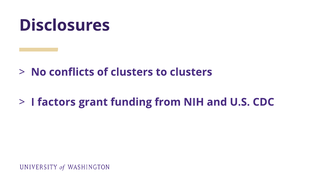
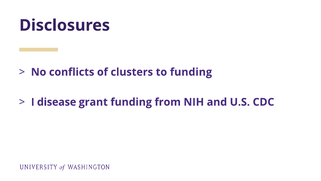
to clusters: clusters -> funding (191, 72)
factors: factors -> disease (57, 102)
